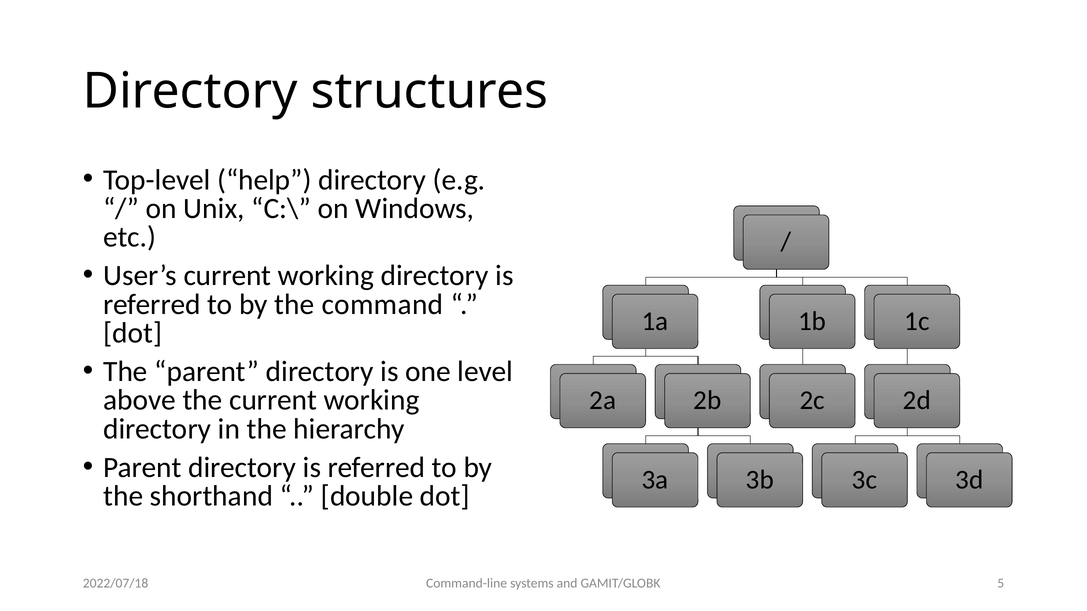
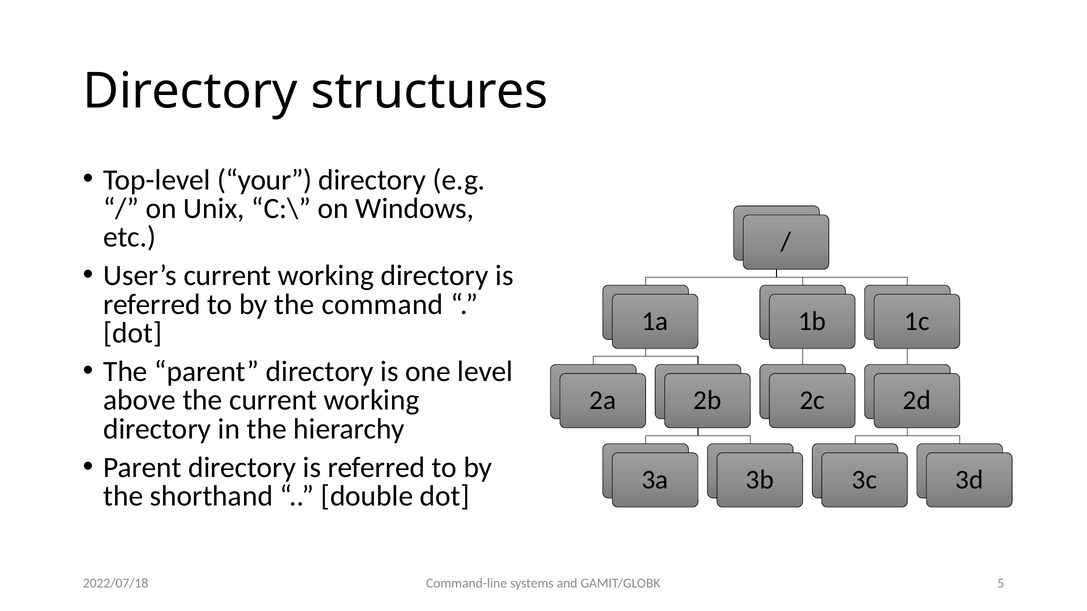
help: help -> your (265, 180)
